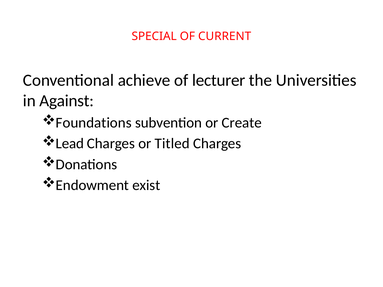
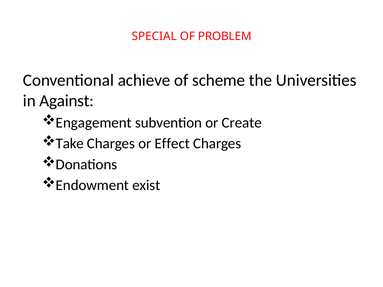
CURRENT: CURRENT -> PROBLEM (225, 36)
lecturer: lecturer -> scheme (219, 80)
Foundations: Foundations -> Engagement (94, 123)
Lead: Lead -> Take (70, 144)
Titled: Titled -> Effect (172, 144)
